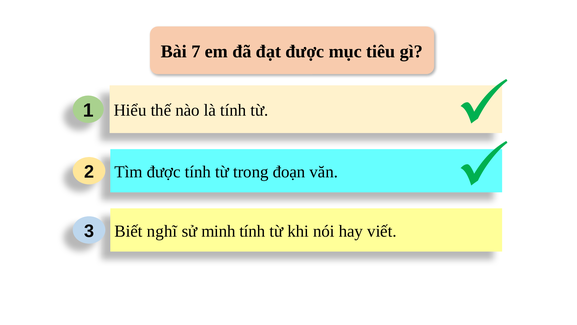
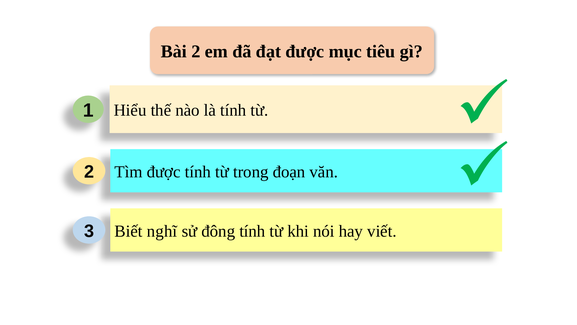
Bài 7: 7 -> 2 (196, 51)
minh: minh -> đông (218, 231)
